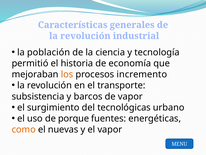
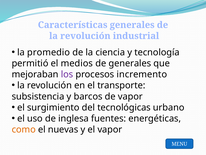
población: población -> promedio (49, 52)
historia: historia -> medios (77, 63)
de economía: economía -> generales (130, 63)
los colour: orange -> purple (67, 74)
porque: porque -> inglesa (74, 118)
